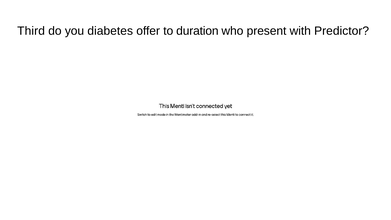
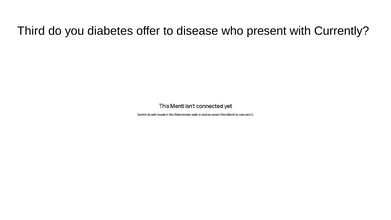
duration: duration -> disease (197, 31)
Predictor: Predictor -> Currently (342, 31)
